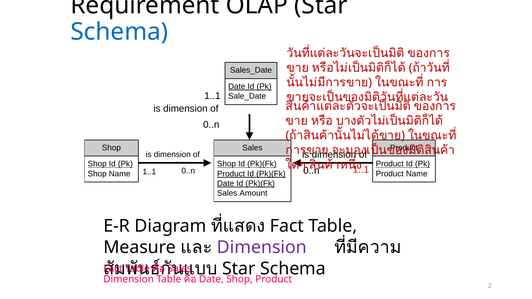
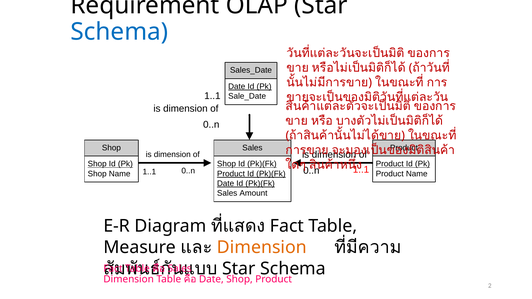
Dimension colour: purple -> orange (262, 248)
